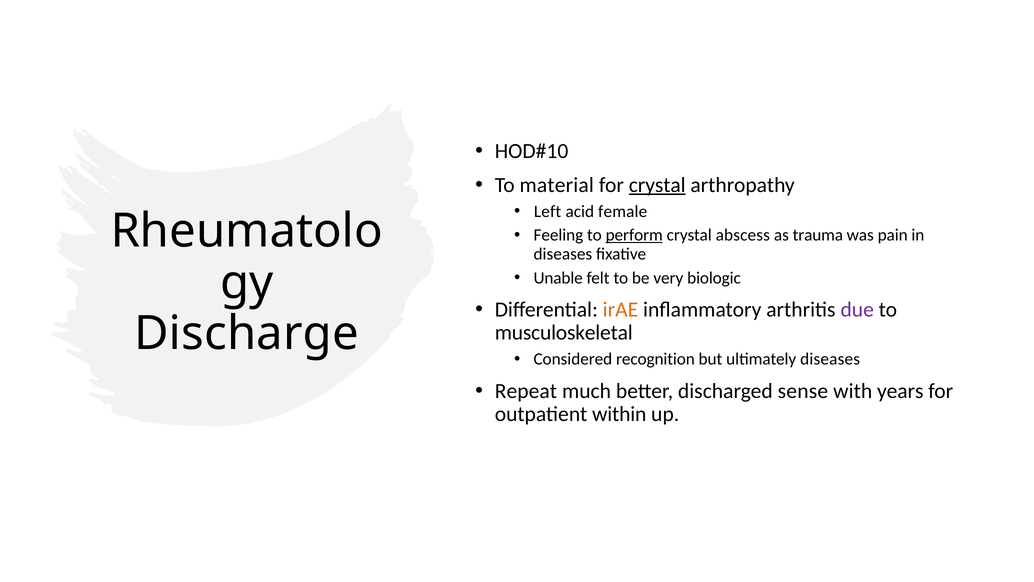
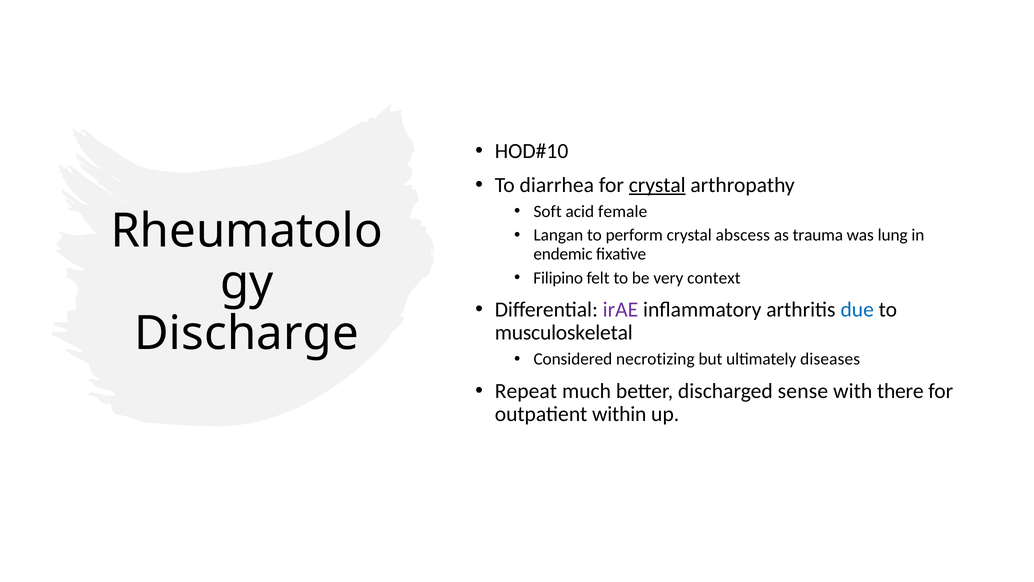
material: material -> diarrhea (557, 185)
Left: Left -> Soft (548, 211)
Feeling: Feeling -> Langan (558, 235)
perform underline: present -> none (634, 235)
pain: pain -> lung (893, 235)
diseases: diseases -> endemic (563, 254)
Unable: Unable -> Filipino (558, 278)
biologic: biologic -> context (714, 278)
irAE colour: orange -> purple (620, 309)
due colour: purple -> blue (857, 309)
recognition: recognition -> necrotizing (655, 359)
years: years -> there (900, 391)
